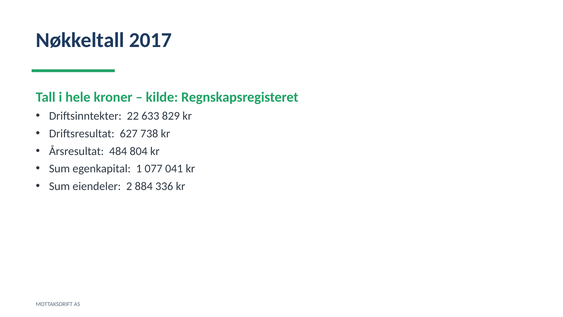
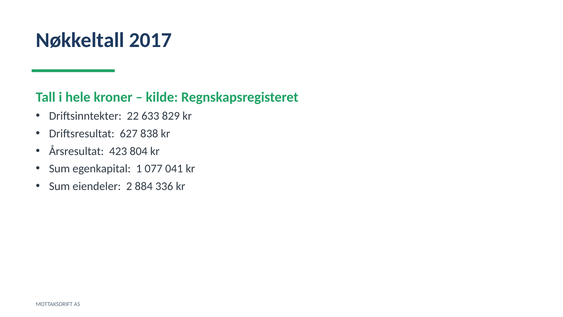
738: 738 -> 838 (149, 133)
484: 484 -> 423 (118, 151)
